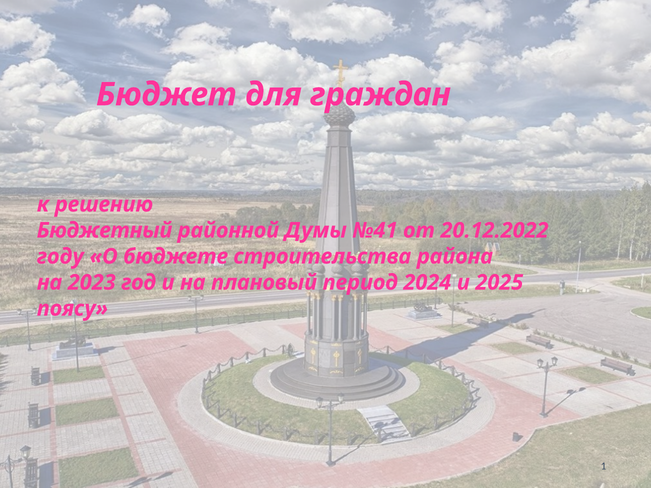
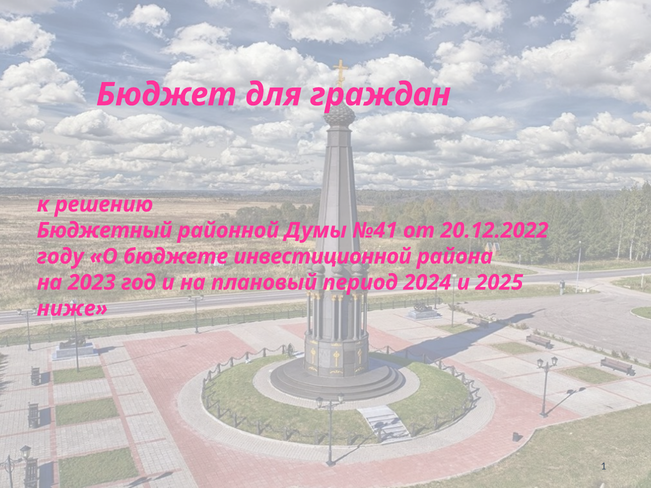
строительства: строительства -> инвестиционной (322, 257)
поясу: поясу -> ниже (72, 309)
